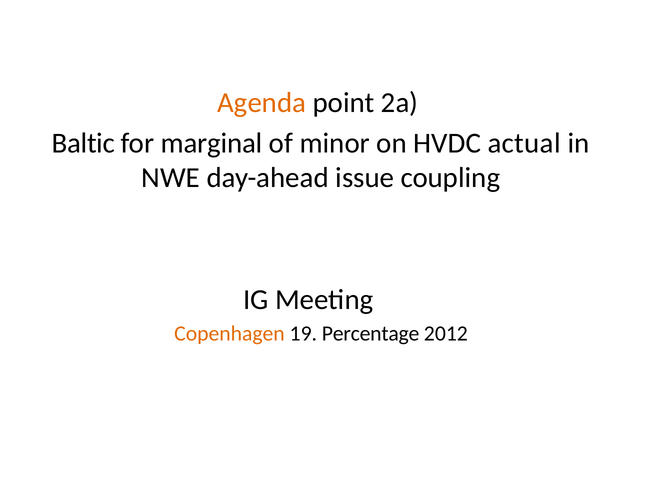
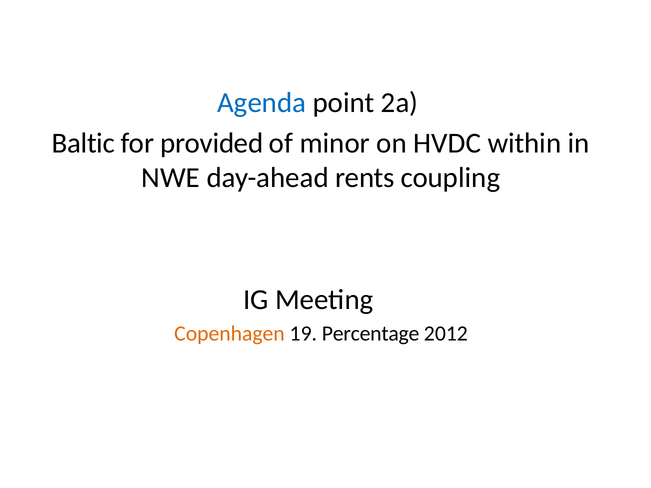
Agenda colour: orange -> blue (262, 103)
marginal: marginal -> provided (212, 143)
actual: actual -> within (524, 143)
issue: issue -> rents (365, 178)
